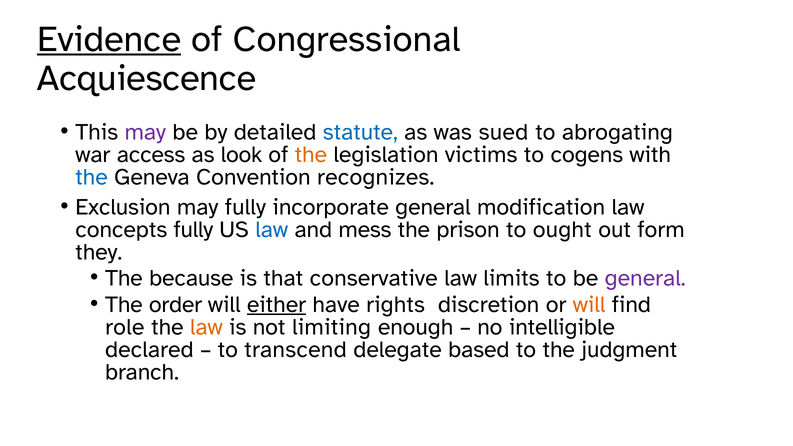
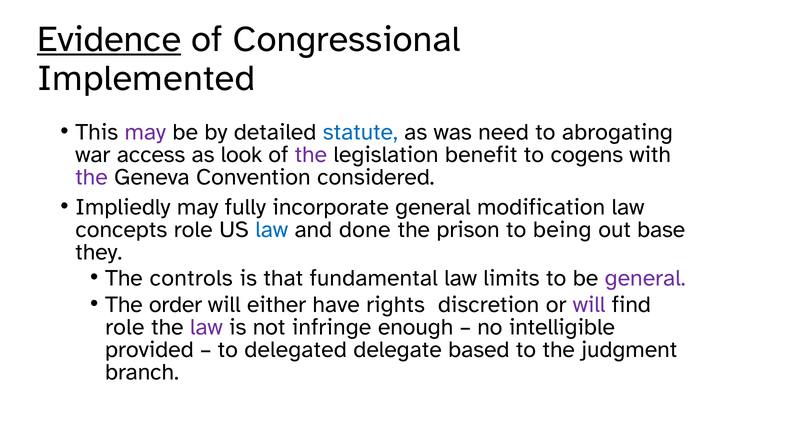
Acquiescence: Acquiescence -> Implemented (146, 78)
sued: sued -> need (504, 132)
the colour: orange -> purple (311, 155)
victims: victims -> benefit (481, 155)
the colour: blue -> purple (92, 177)
recognizes: recognizes -> considered (376, 177)
Exclusion: Exclusion -> Impliedly (123, 207)
concepts fully: fully -> role (193, 230)
mess: mess -> done (365, 230)
ought: ought -> being (562, 230)
form: form -> base (661, 230)
because: because -> controls (191, 278)
conservative: conservative -> fundamental (374, 278)
either underline: present -> none (276, 304)
will colour: orange -> purple (589, 304)
law colour: orange -> purple (206, 327)
limiting: limiting -> infringe (332, 327)
declared: declared -> provided (149, 349)
transcend: transcend -> delegated (296, 349)
